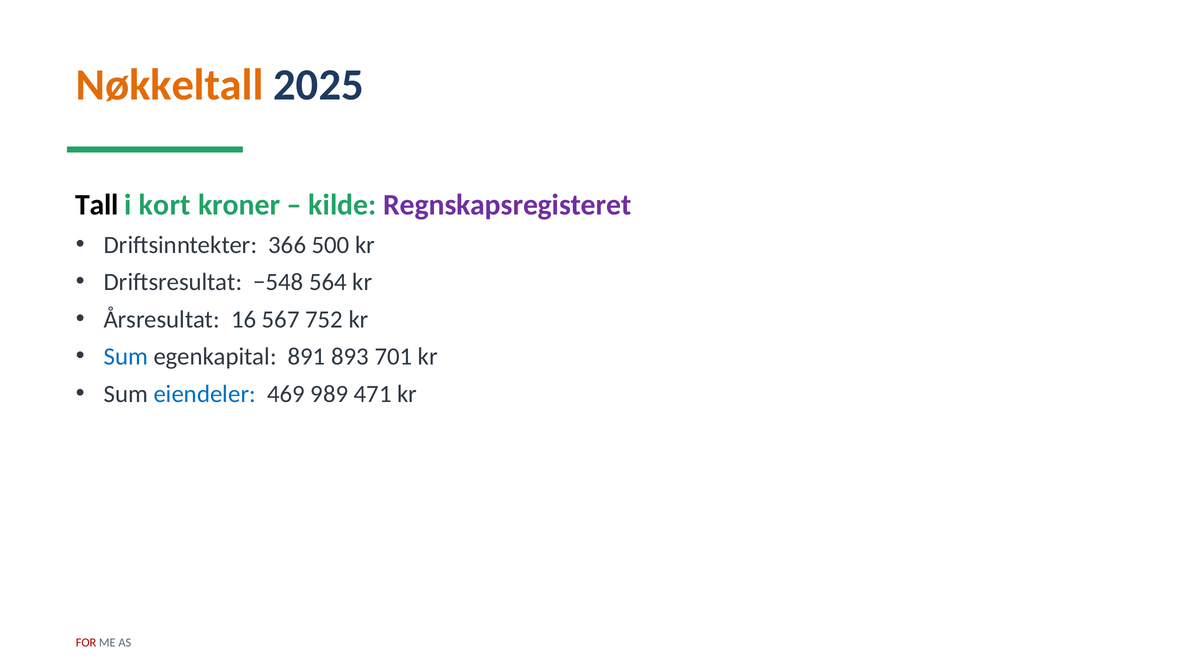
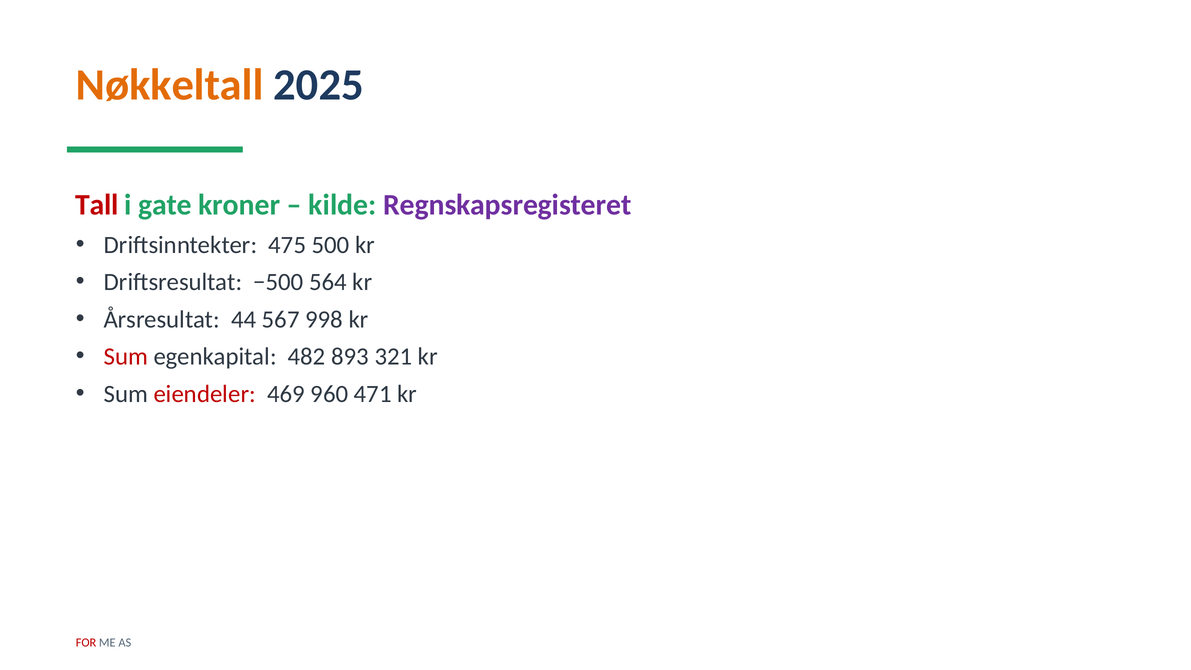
Tall colour: black -> red (97, 205)
kort: kort -> gate (165, 205)
366: 366 -> 475 (287, 245)
−548: −548 -> −500 (278, 282)
16: 16 -> 44 (244, 319)
752: 752 -> 998 (324, 319)
Sum colour: blue -> red (126, 357)
891: 891 -> 482 (307, 357)
701: 701 -> 321 (393, 357)
eiendeler colour: blue -> red (205, 394)
989: 989 -> 960 (329, 394)
